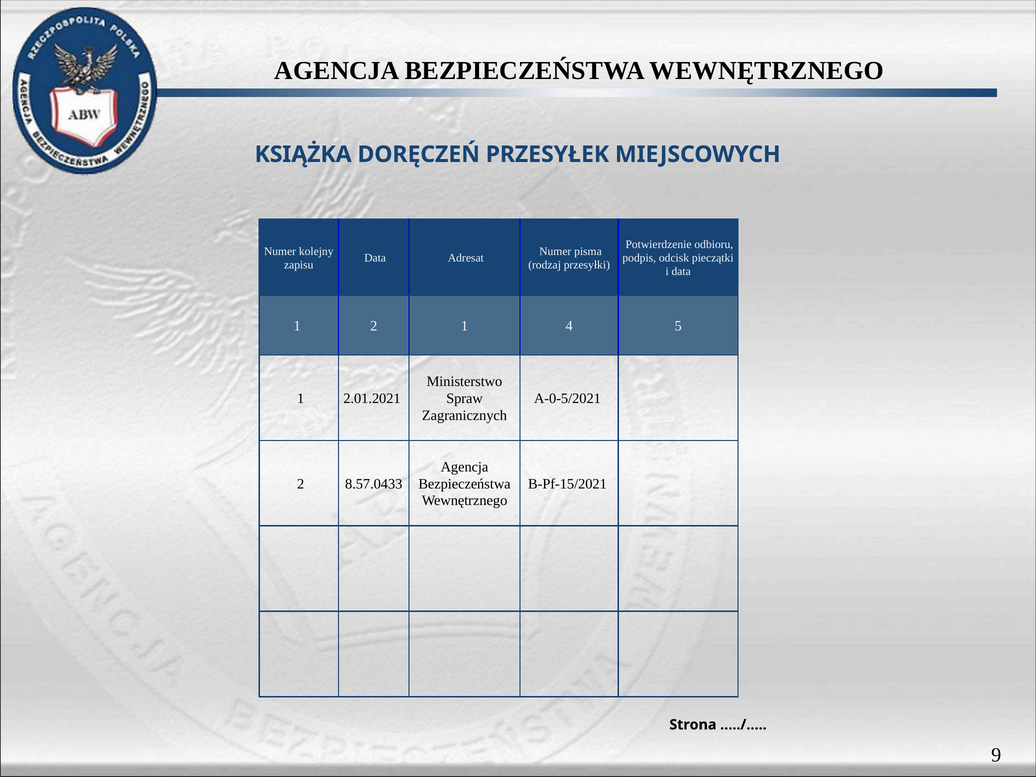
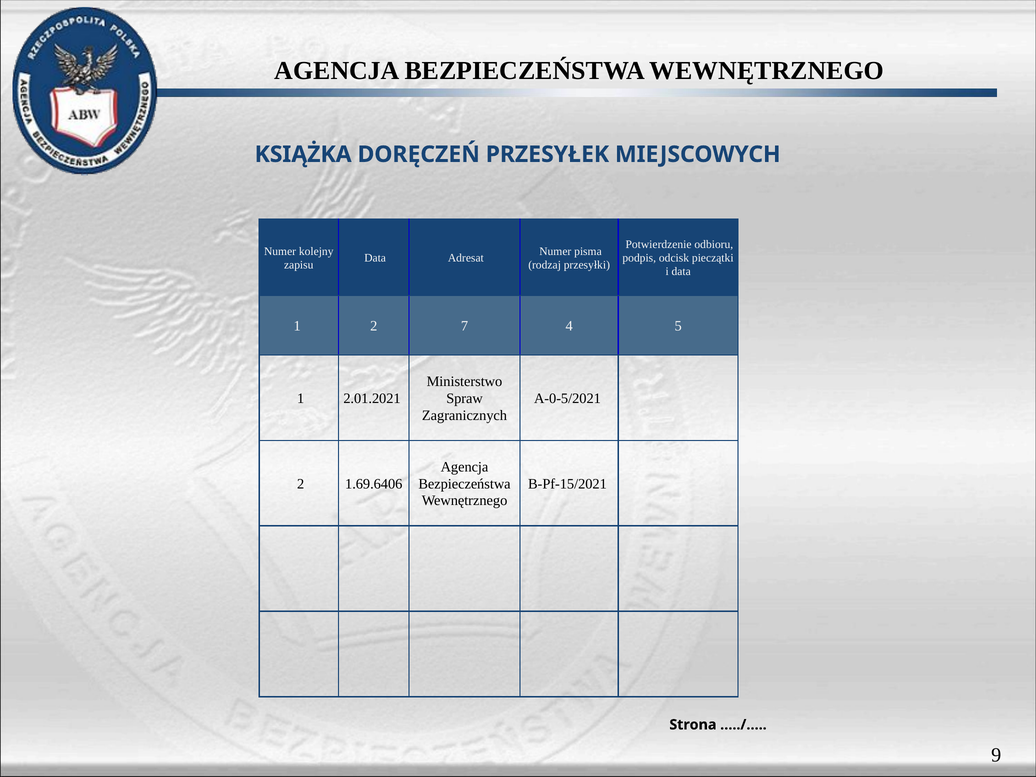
2 1: 1 -> 7 (465, 326)
8.57.0433: 8.57.0433 -> 1.69.6406 (374, 484)
